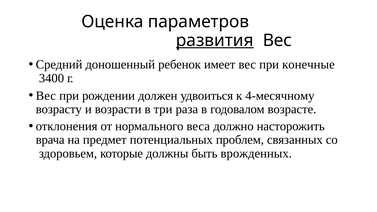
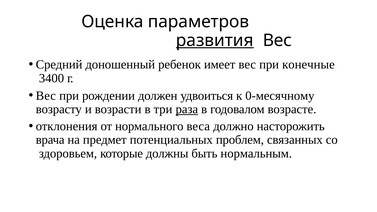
4-месячному: 4-месячному -> 0-месячному (280, 96)
раза underline: none -> present (187, 109)
врожденных: врожденных -> нормальным (256, 153)
